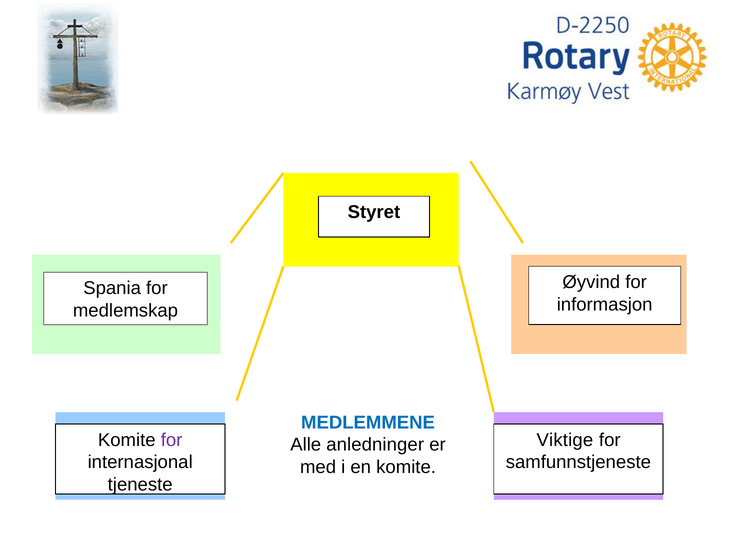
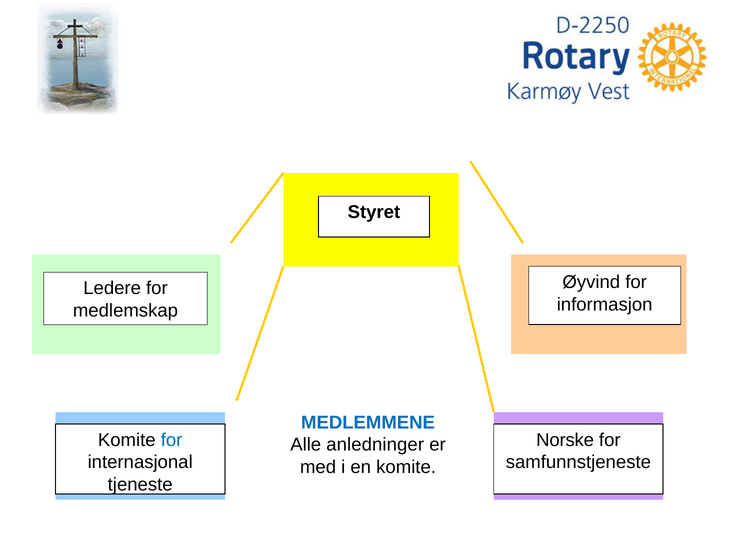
Spania: Spania -> Ledere (112, 289)
for colour: purple -> blue (172, 440)
Viktige: Viktige -> Norske (565, 440)
